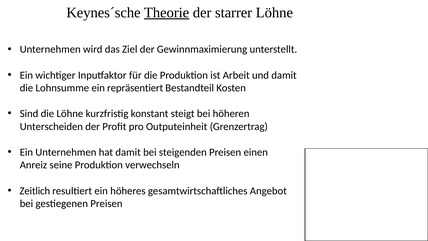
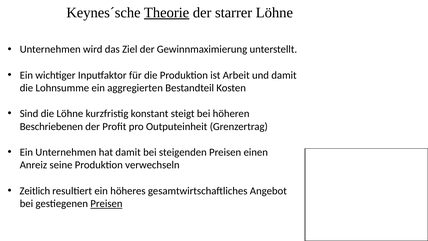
repräsentiert: repräsentiert -> aggregierten (135, 88)
Unterscheiden: Unterscheiden -> Beschriebenen (51, 126)
Preisen underline: none -> present (106, 203)
